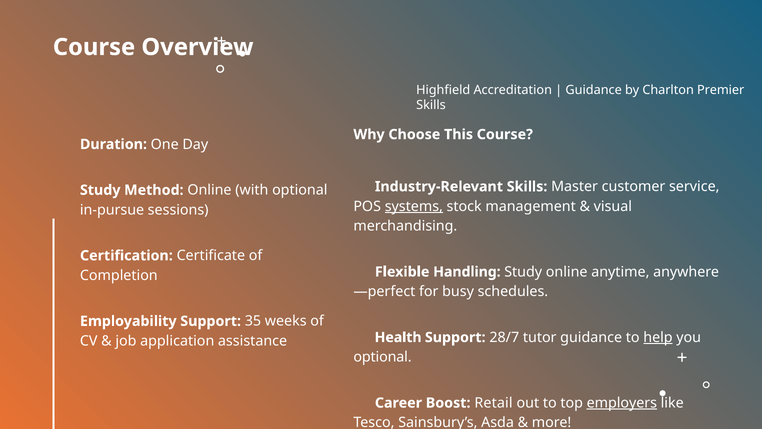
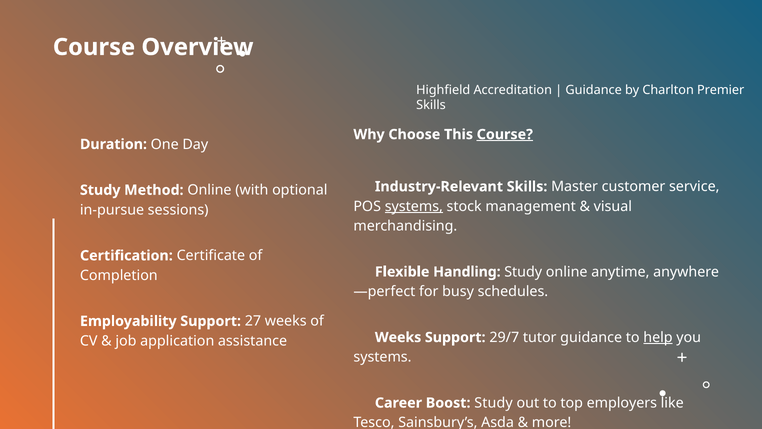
Course underline: none -> present (505, 134)
35: 35 -> 27 (253, 321)
Health: Health -> Weeks (398, 337)
28/7: 28/7 -> 29/7 (504, 337)
optional: optional -> systems (382, 357)
Boost Retail: Retail -> Study (494, 403)
employers underline: present -> none (622, 403)
